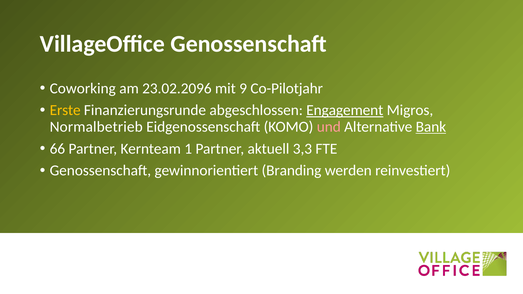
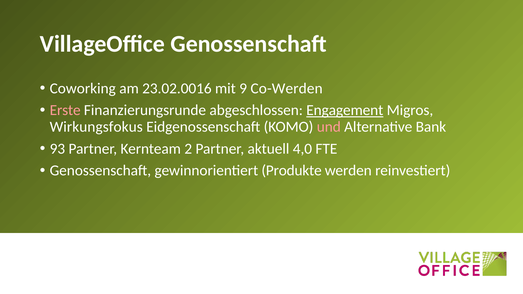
23.02.2096: 23.02.2096 -> 23.02.0016 (177, 88)
Co-Pilotjahr: Co-Pilotjahr -> Co-Werden (287, 88)
Erste colour: yellow -> pink (65, 110)
Normalbetrieb: Normalbetrieb -> Wirkungsfokus (96, 127)
Bank underline: present -> none (431, 127)
66: 66 -> 93 (57, 149)
1: 1 -> 2 (188, 149)
3,3: 3,3 -> 4,0 (302, 149)
Branding: Branding -> Produkte (292, 171)
